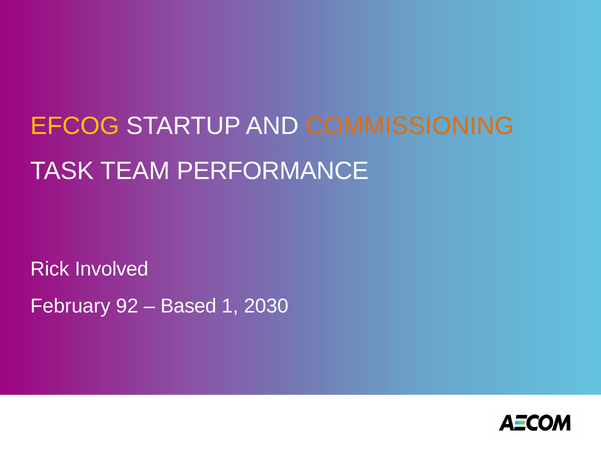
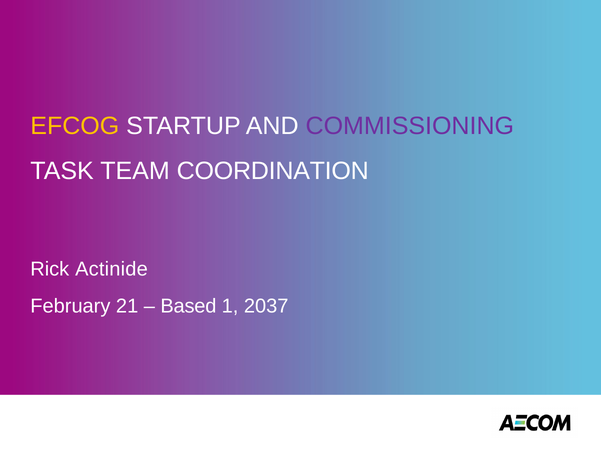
COMMISSIONING colour: orange -> purple (410, 126)
PERFORMANCE: PERFORMANCE -> COORDINATION (273, 171)
Involved: Involved -> Actinide (111, 269)
92: 92 -> 21 (127, 306)
2030: 2030 -> 2037 (266, 306)
